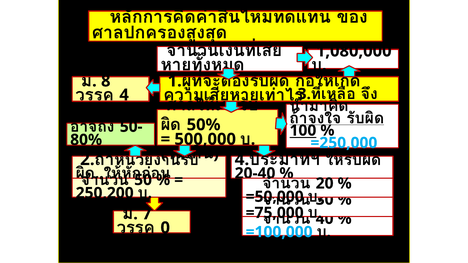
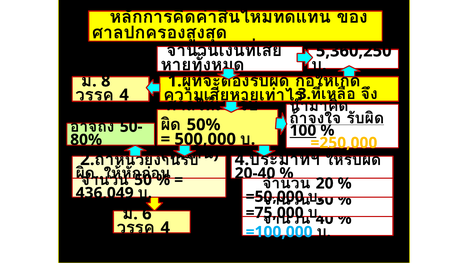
1,080,000: 1,080,000 -> 5,360,250 (354, 51)
=250,000 colour: light blue -> yellow (344, 143)
250,200: 250,200 -> 436,049 (105, 193)
7: 7 -> 6 (147, 214)
0: 0 -> 4 (165, 228)
